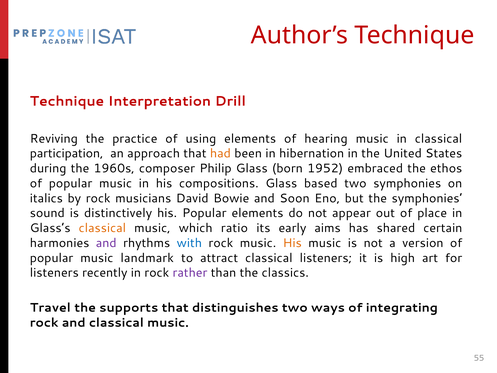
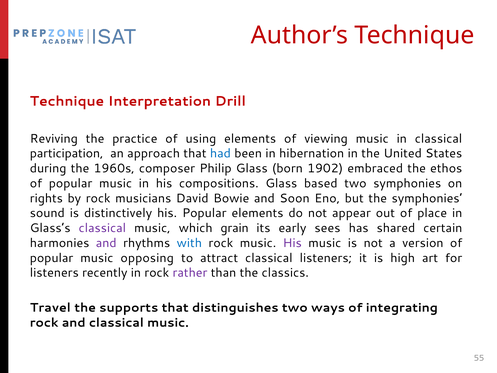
hearing: hearing -> viewing (326, 139)
had colour: orange -> blue (220, 153)
1952: 1952 -> 1902 (325, 168)
italics: italics -> rights (46, 198)
classical colour: orange -> purple (102, 228)
ratio: ratio -> grain (235, 228)
aims: aims -> sees (327, 228)
His colour: orange -> purple (292, 243)
landmark: landmark -> opposing (147, 258)
